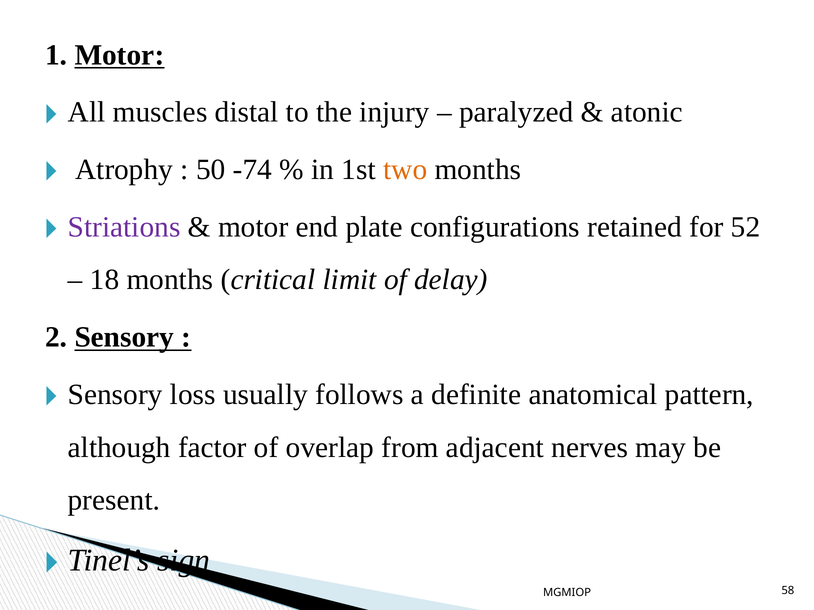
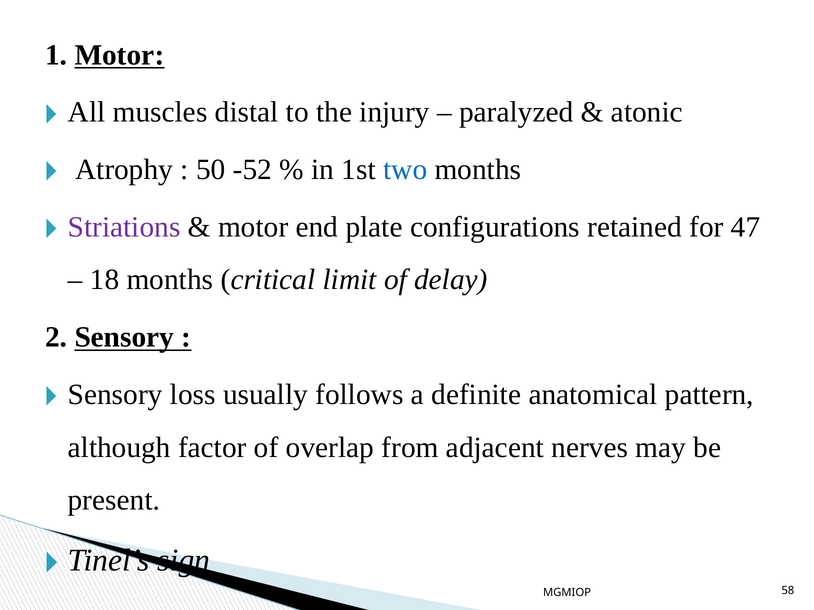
-74: -74 -> -52 (252, 170)
two colour: orange -> blue (405, 170)
52: 52 -> 47 (746, 227)
